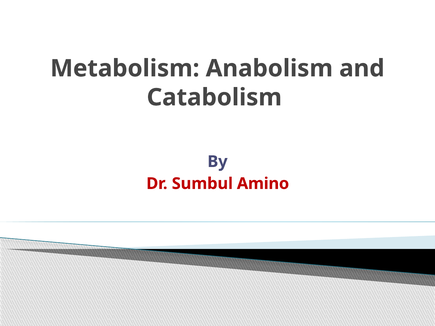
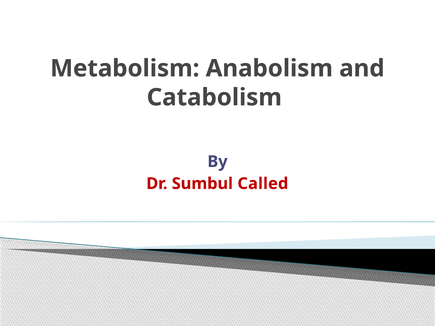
Amino: Amino -> Called (263, 184)
